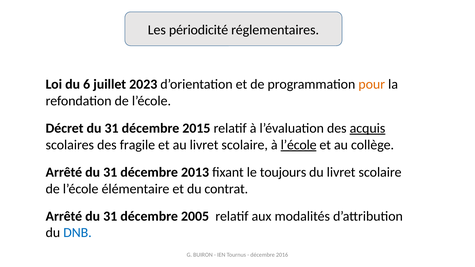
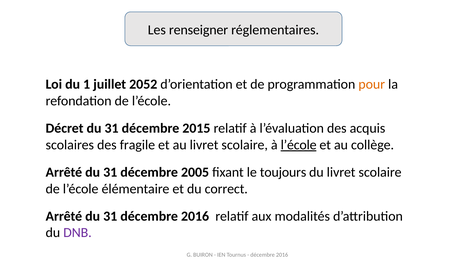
périodicité: périodicité -> renseigner (199, 30)
6: 6 -> 1 (87, 84)
2023: 2023 -> 2052 (143, 84)
acquis underline: present -> none (367, 128)
2013: 2013 -> 2005 (195, 172)
contrat: contrat -> correct (226, 189)
31 décembre 2005: 2005 -> 2016 (195, 216)
DNB colour: blue -> purple (77, 233)
